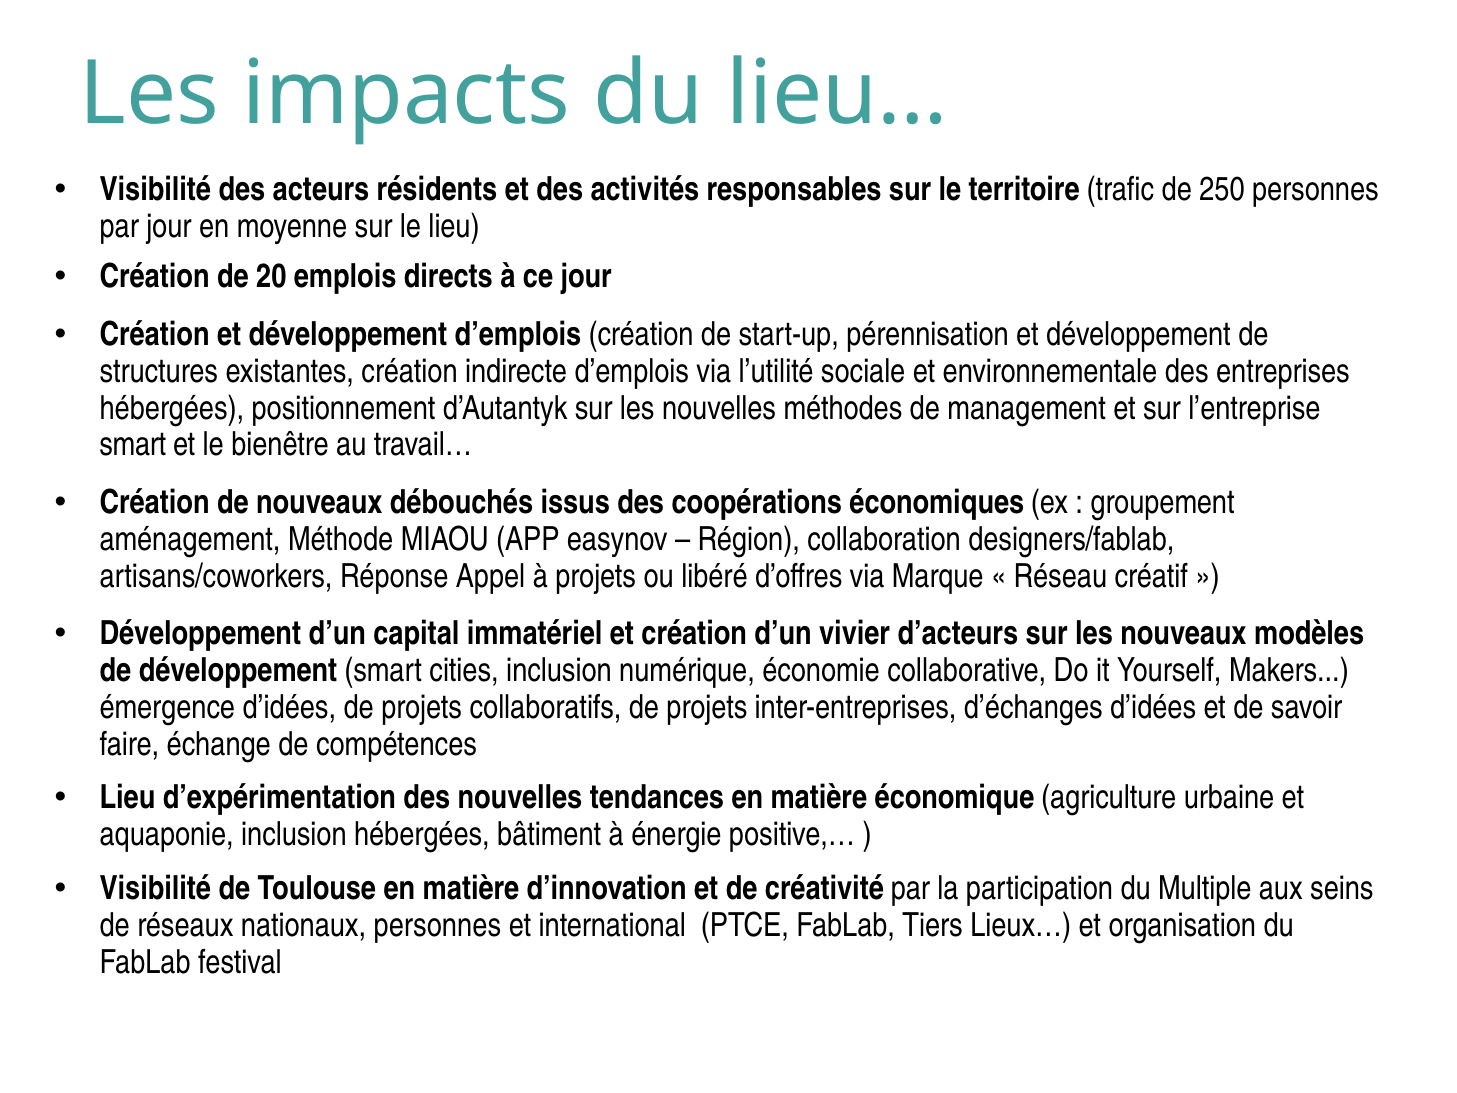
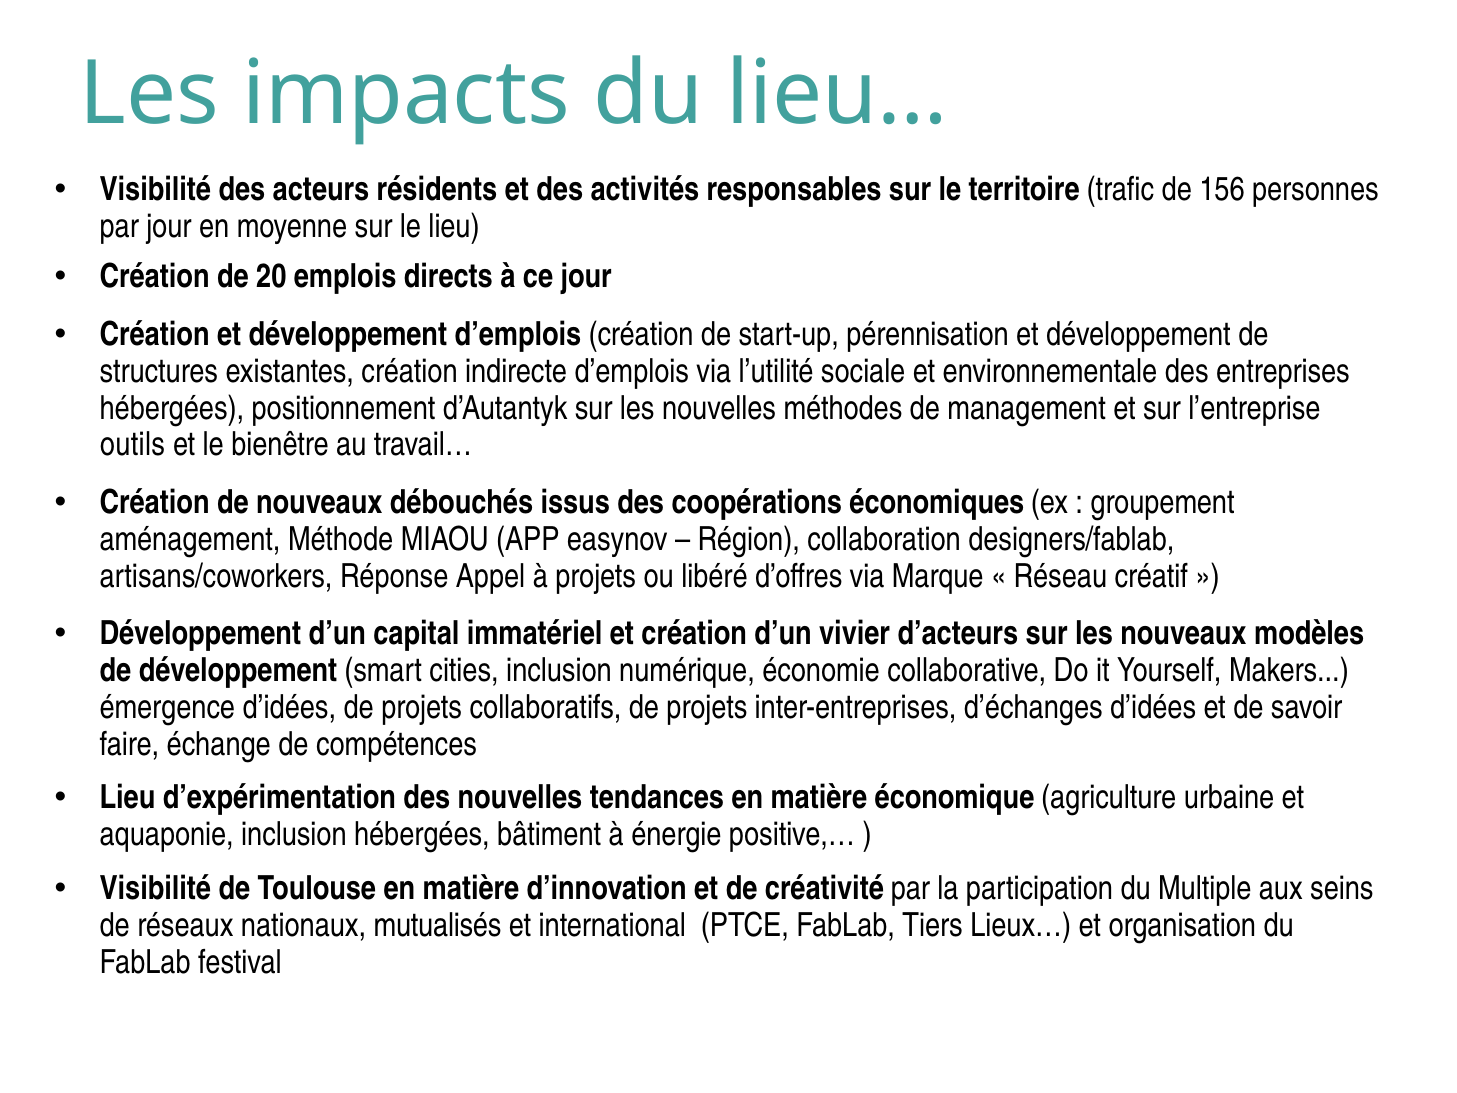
250: 250 -> 156 (1222, 189)
smart: smart -> outils (132, 445)
nationaux personnes: personnes -> mutualisés (438, 926)
